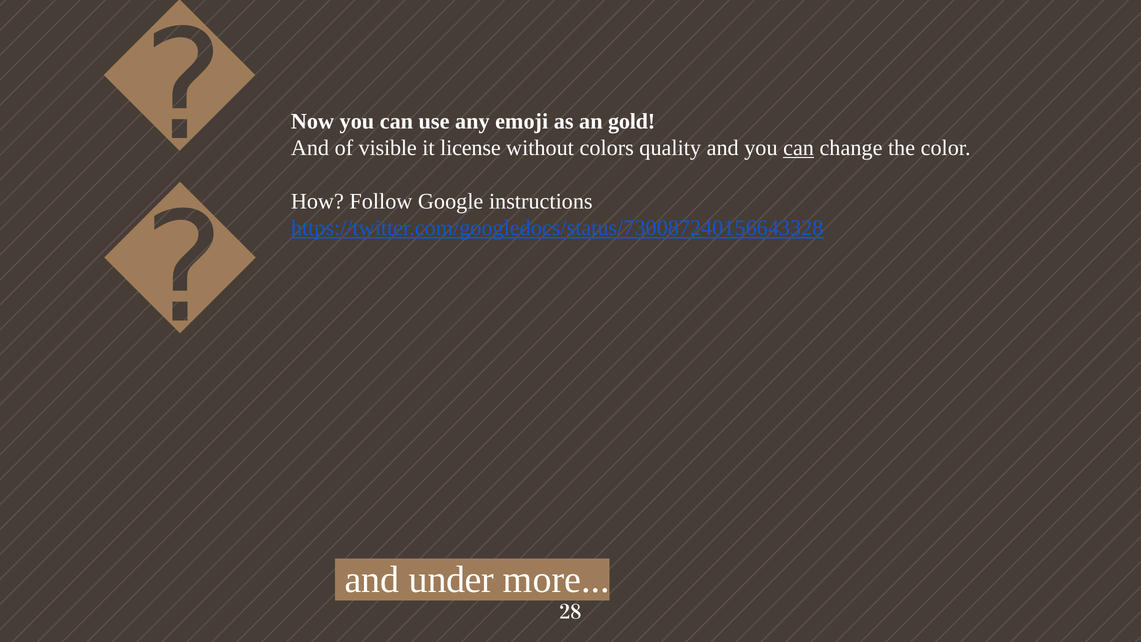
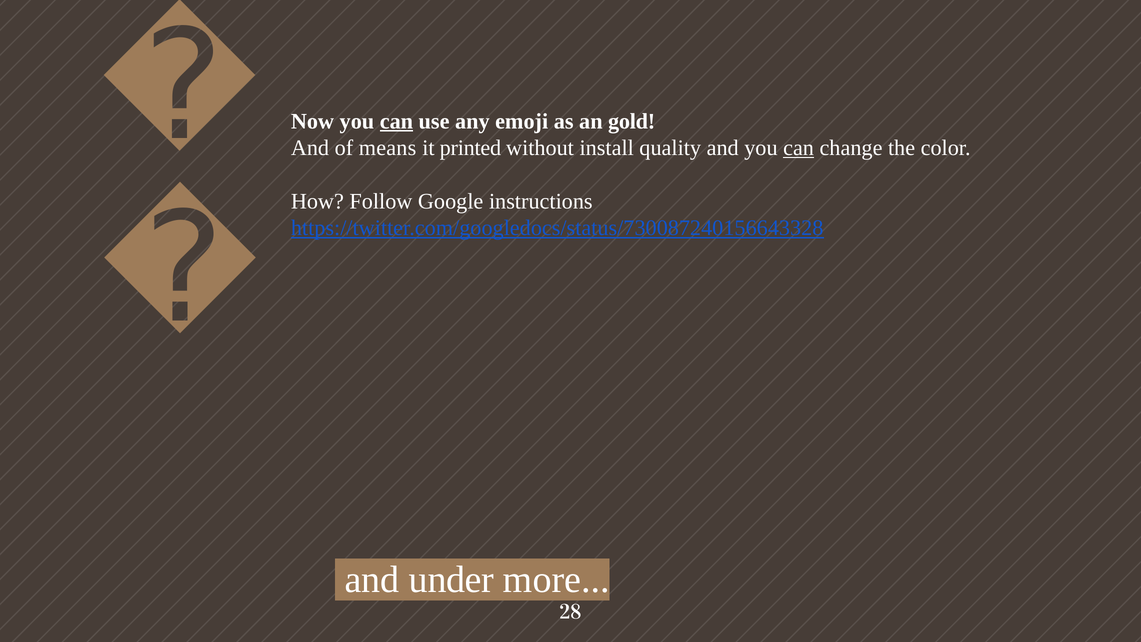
can underline: none -> present (396, 121)
visible: visible -> means (388, 148)
license: license -> printed (470, 148)
colors: colors -> install (607, 148)
